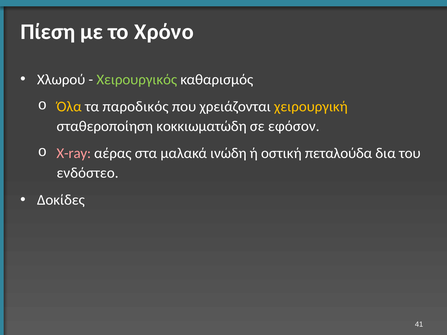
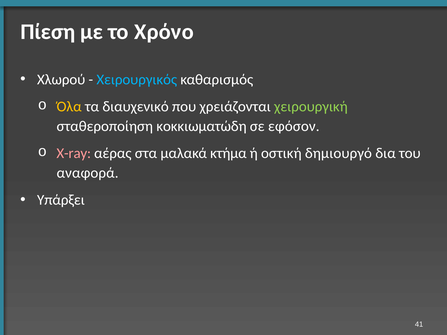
Χειρουργικός colour: light green -> light blue (137, 80)
παροδικός: παροδικός -> διαυχενικό (136, 107)
χειρουργική colour: yellow -> light green (311, 107)
ινώδη: ινώδη -> κτήμα (228, 153)
πεταλούδα: πεταλούδα -> δημιουργό (338, 153)
ενδόστεο: ενδόστεο -> αναφορά (88, 173)
Δοκίδες: Δοκίδες -> Υπάρξει (61, 200)
